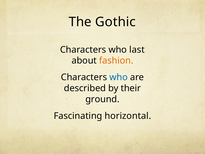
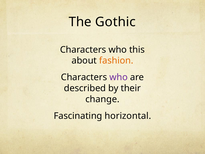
last: last -> this (137, 50)
who colour: blue -> purple (119, 77)
ground: ground -> change (102, 99)
